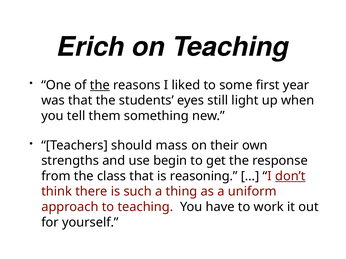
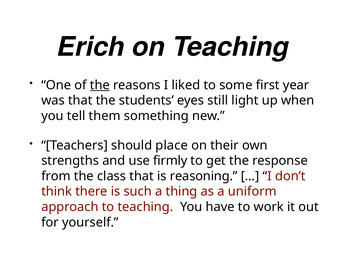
mass: mass -> place (172, 146)
begin: begin -> firmly (170, 161)
don’t underline: present -> none (290, 176)
